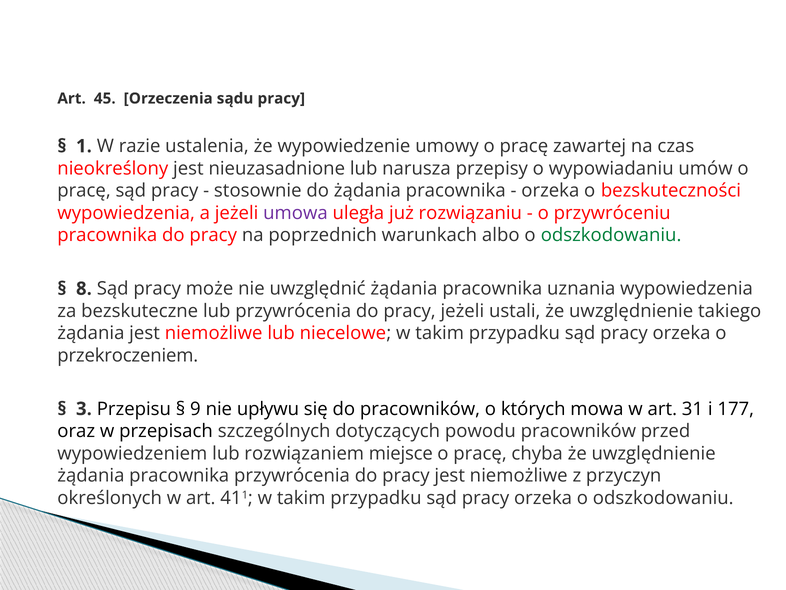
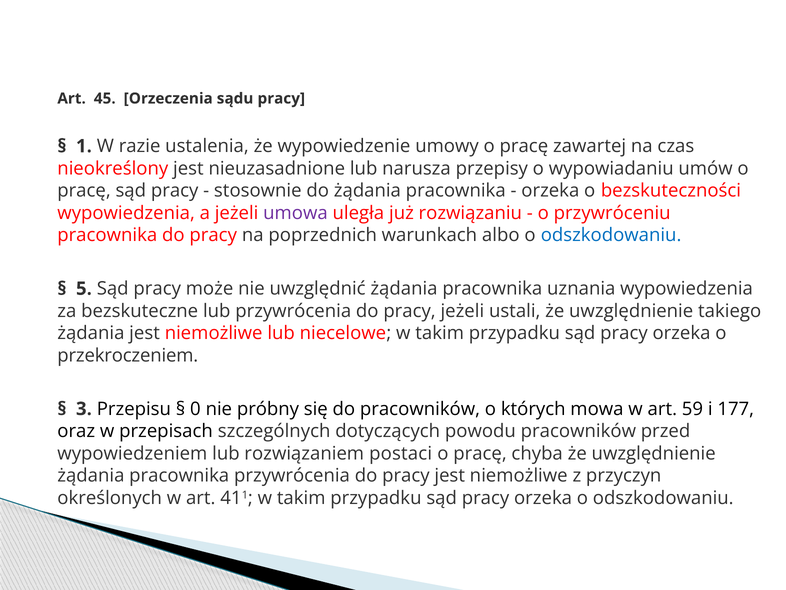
odszkodowaniu colour: green -> blue (611, 235)
8: 8 -> 5 (84, 288)
9: 9 -> 0 (195, 409)
upływu: upływu -> próbny (268, 409)
31: 31 -> 59 (692, 409)
miejsce: miejsce -> postaci (401, 453)
